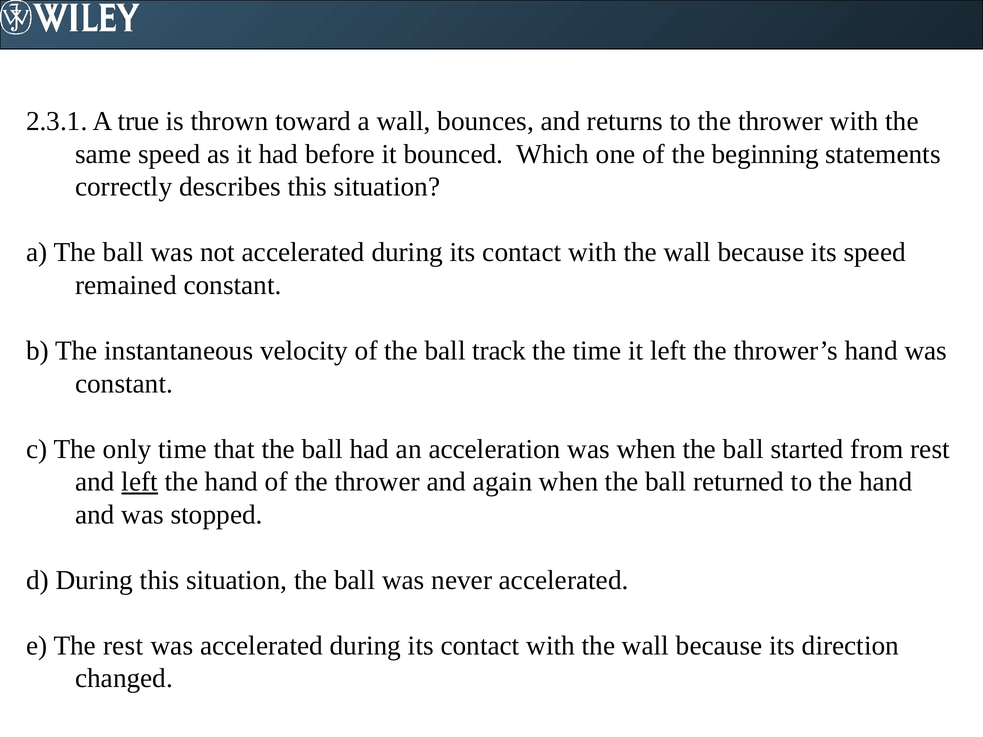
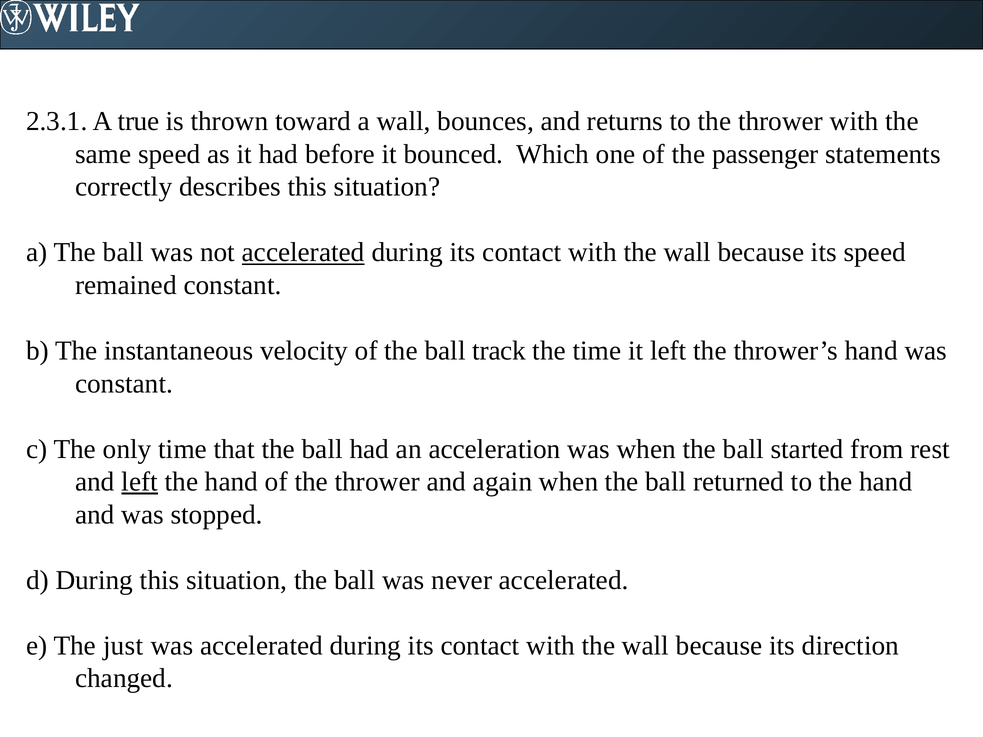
beginning: beginning -> passenger (765, 154)
accelerated underline: none -> present (303, 253)
The rest: rest -> just (123, 646)
